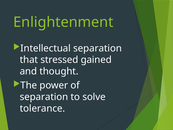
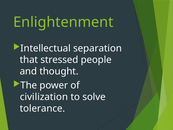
gained: gained -> people (96, 60)
separation: separation -> civilization (44, 97)
